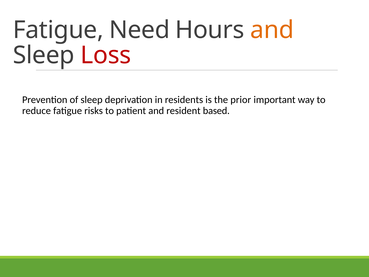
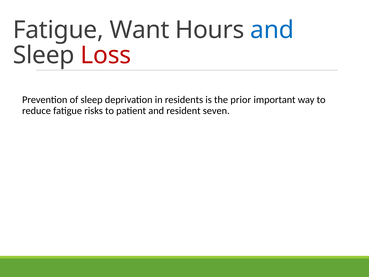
Need: Need -> Want (140, 30)
and colour: orange -> blue (272, 30)
based: based -> seven (216, 111)
